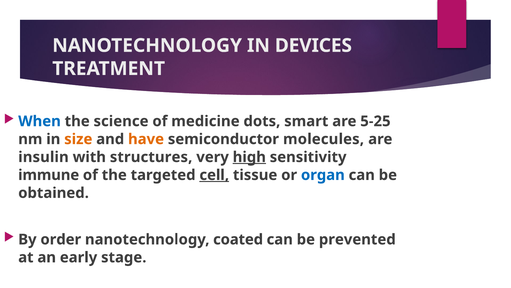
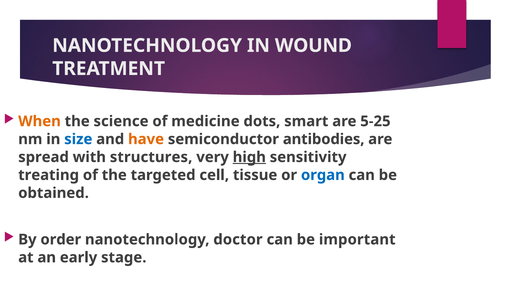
DEVICES: DEVICES -> WOUND (313, 45)
When colour: blue -> orange (40, 121)
size colour: orange -> blue (78, 139)
molecules: molecules -> antibodies (324, 139)
insulin: insulin -> spread (44, 157)
immune: immune -> treating (49, 175)
cell underline: present -> none (214, 175)
coated: coated -> doctor (238, 239)
prevented: prevented -> important (357, 239)
